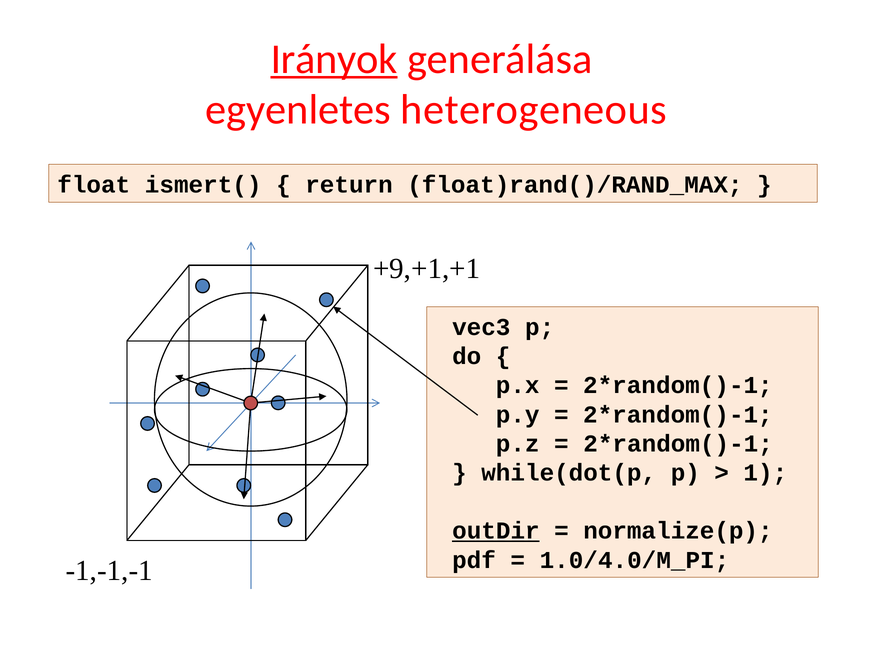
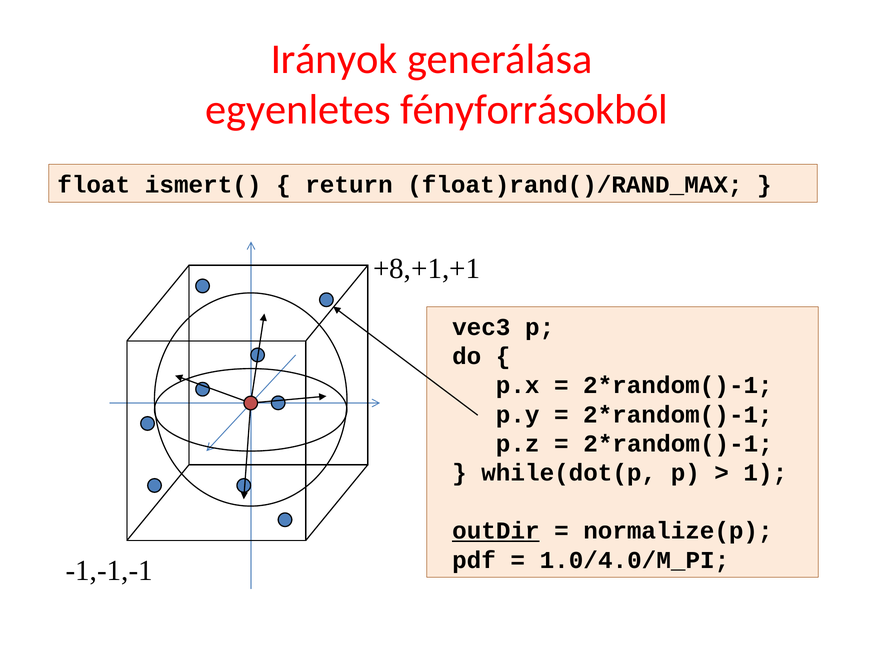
Irányok underline: present -> none (334, 59)
heterogeneous: heterogeneous -> fényforrásokból (534, 110)
+9,+1,+1: +9,+1,+1 -> +8,+1,+1 (427, 269)
